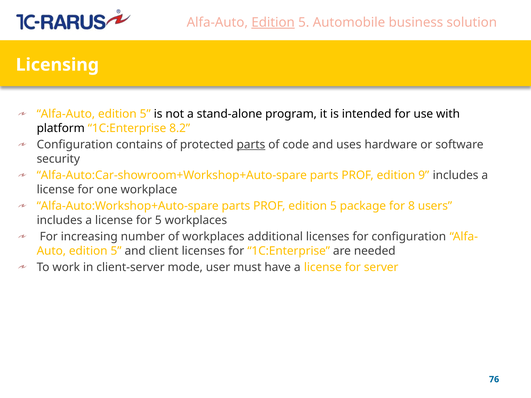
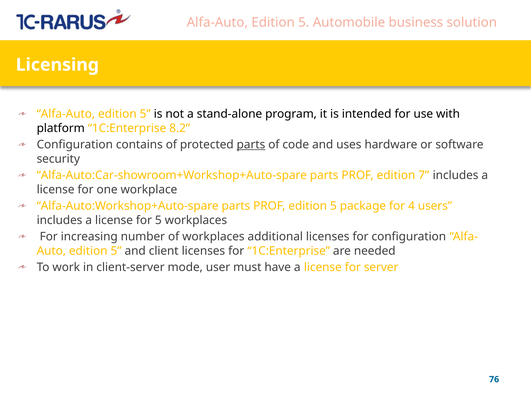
Edition underline: present -> none (273, 22)
9: 9 -> 7 (424, 175)
8: 8 -> 4 (412, 206)
